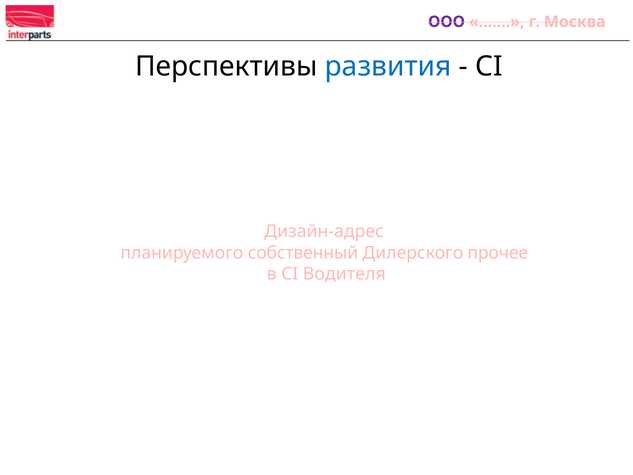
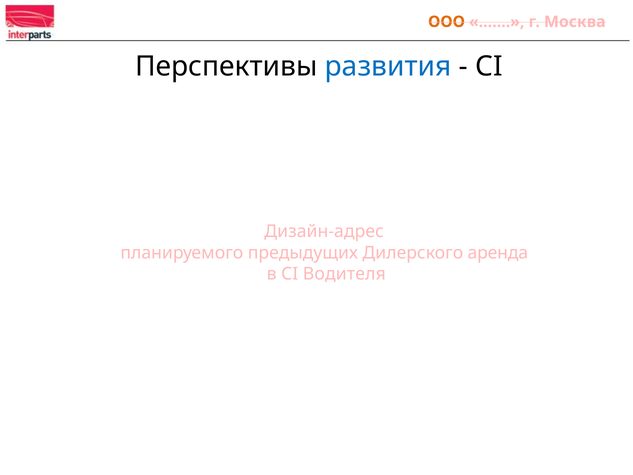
ООО colour: purple -> orange (446, 22)
собственный: собственный -> предыдущих (303, 253)
прочее: прочее -> аренда (498, 253)
